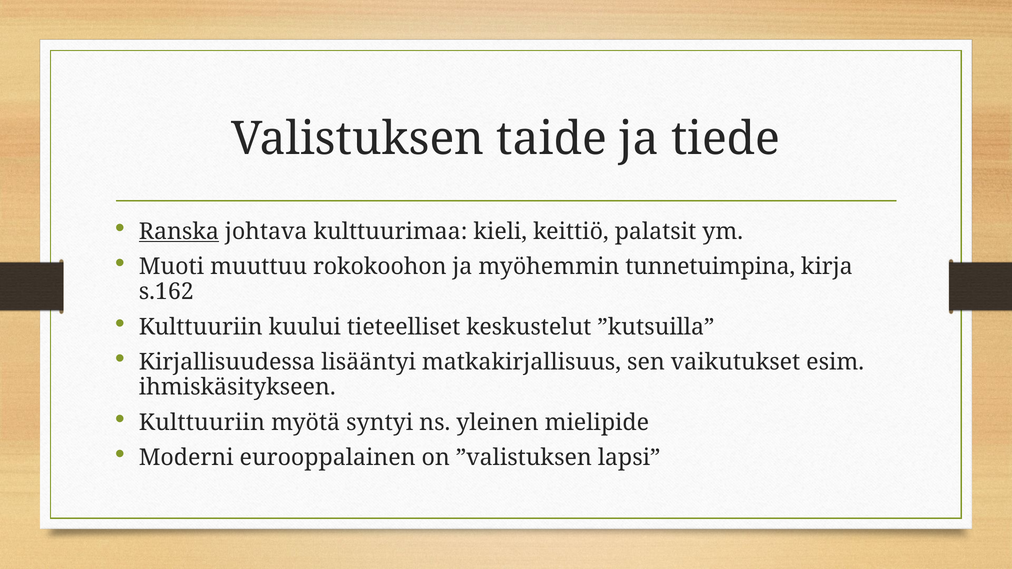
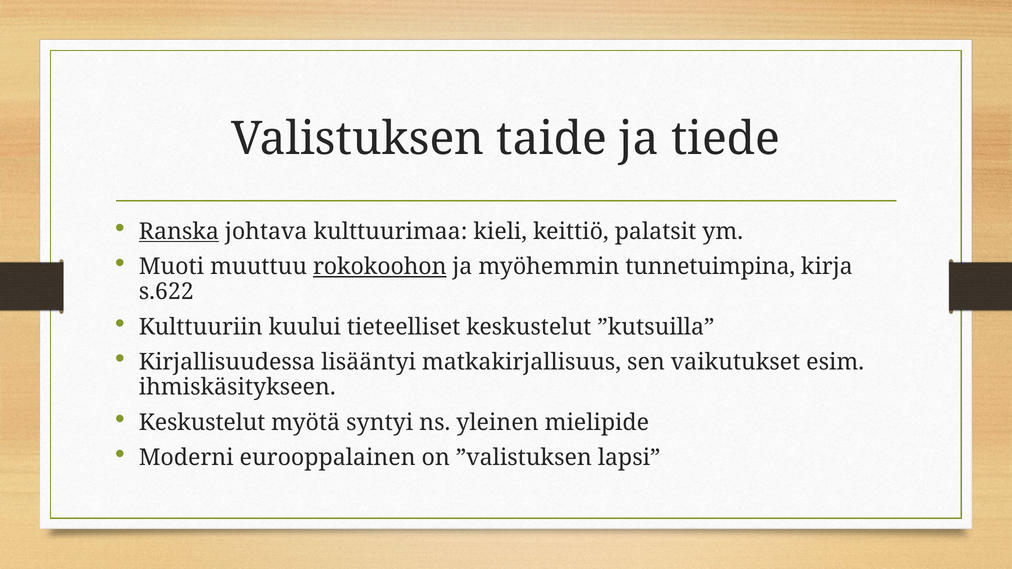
rokokoohon underline: none -> present (380, 267)
s.162: s.162 -> s.622 (166, 292)
Kulttuuriin: Kulttuuriin -> Keskustelut (202, 423)
